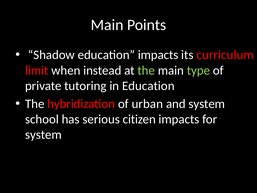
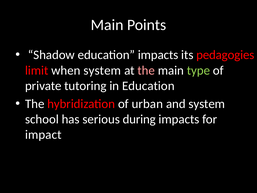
curriculum: curriculum -> pedagogies (225, 55)
when instead: instead -> system (102, 70)
the colour: light green -> pink (146, 70)
citizen: citizen -> during (139, 119)
system: system -> impact (43, 135)
